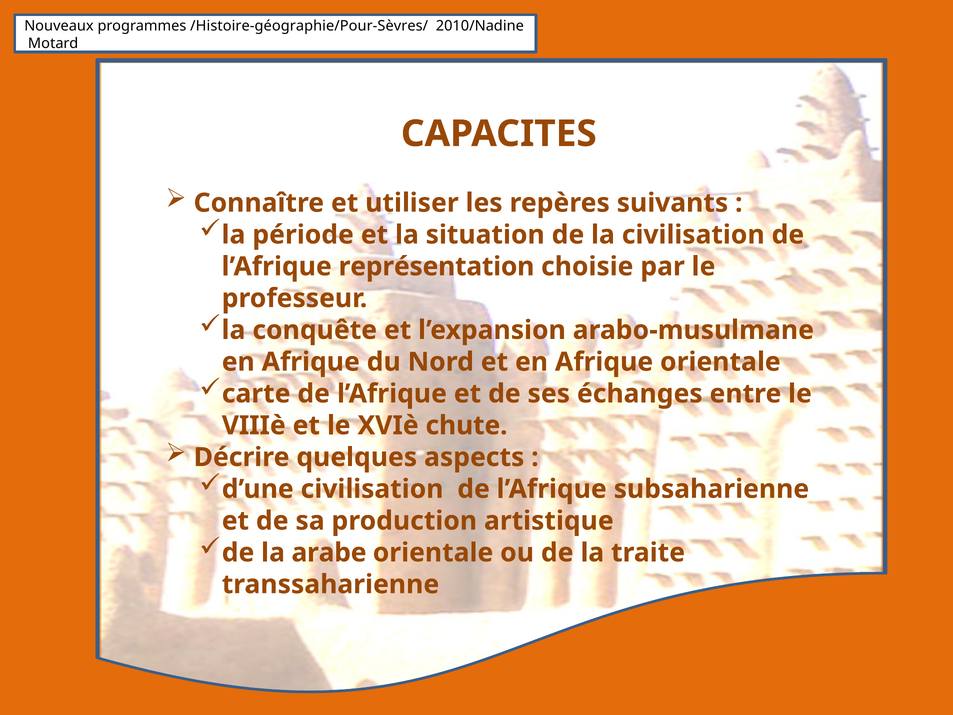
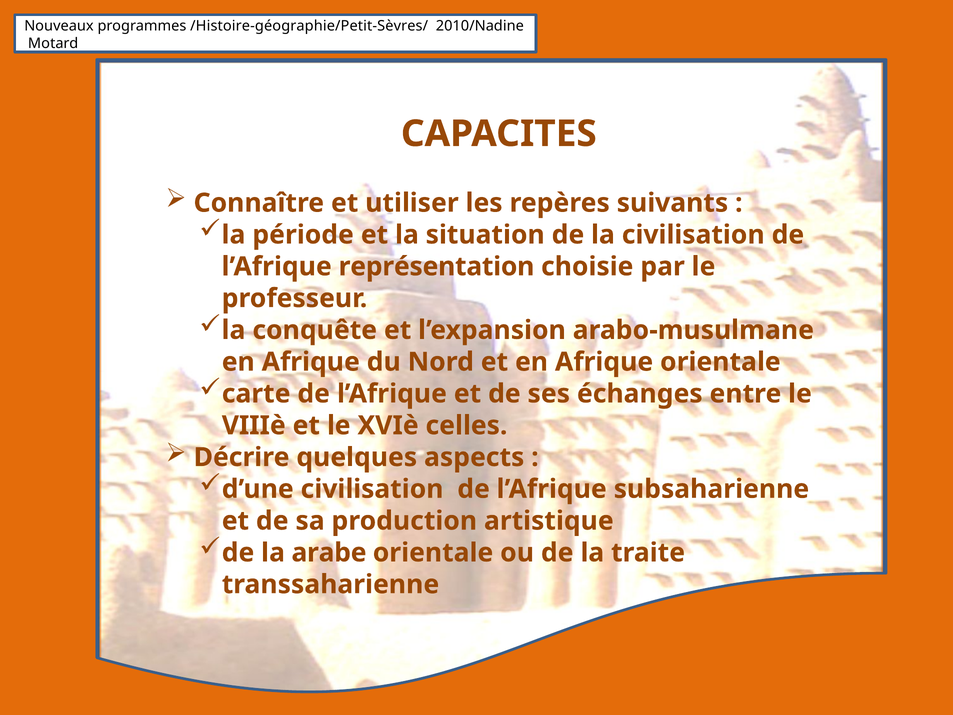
/Histoire-géographie/Pour-Sèvres/: /Histoire-géographie/Pour-Sèvres/ -> /Histoire-géographie/Petit-Sèvres/ (309, 26)
chute: chute -> celles (466, 425)
